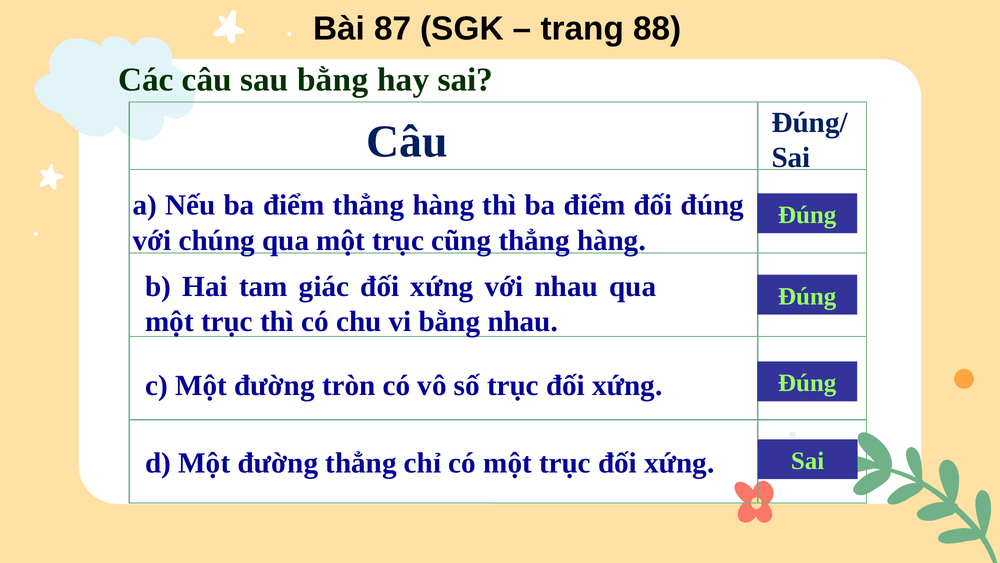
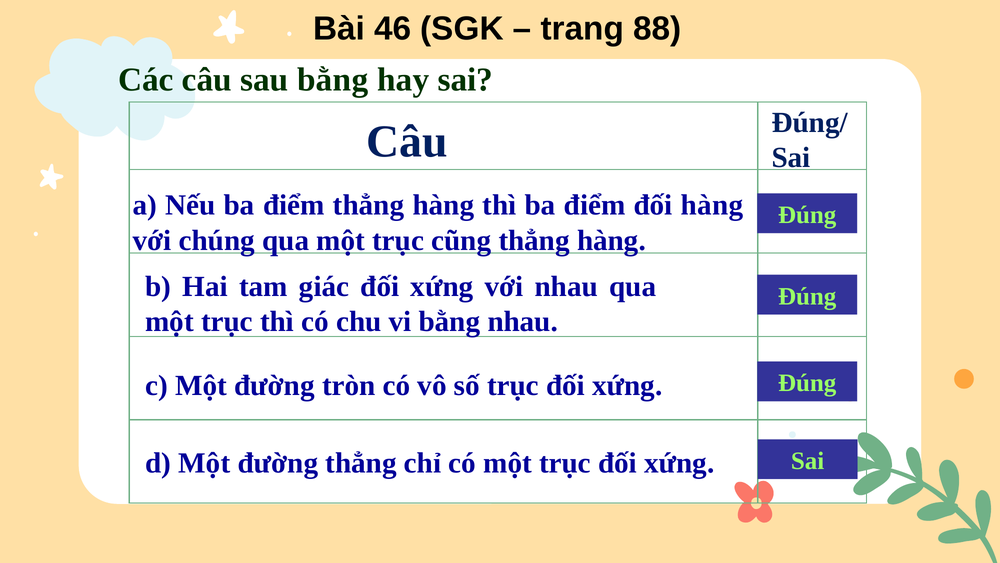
87: 87 -> 46 (393, 29)
đối đúng: đúng -> hàng (712, 205)
